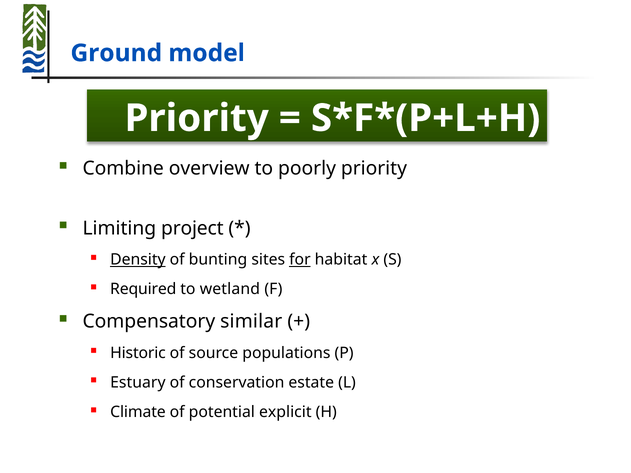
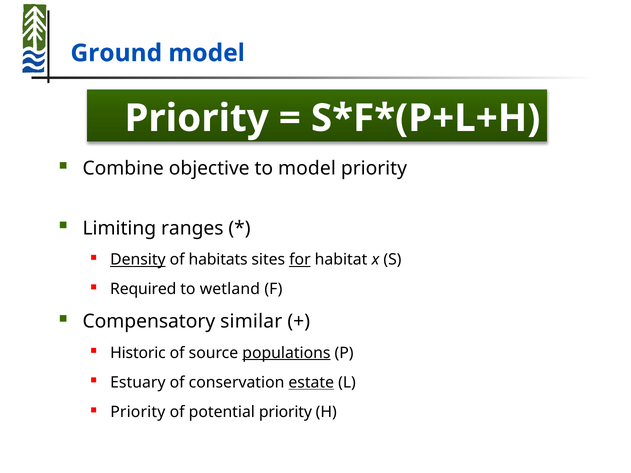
overview: overview -> objective (209, 169)
to poorly: poorly -> model (307, 169)
project: project -> ranges (192, 228)
bunting: bunting -> habitats (218, 260)
populations underline: none -> present (286, 353)
estate underline: none -> present (311, 383)
Climate: Climate -> Priority (138, 412)
potential explicit: explicit -> priority (285, 412)
